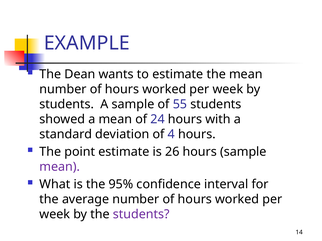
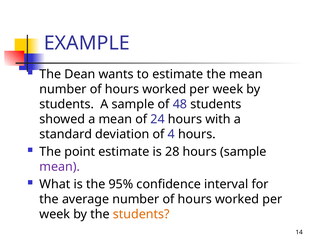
55: 55 -> 48 (180, 104)
26: 26 -> 28 (172, 152)
students colour: purple -> orange (141, 215)
